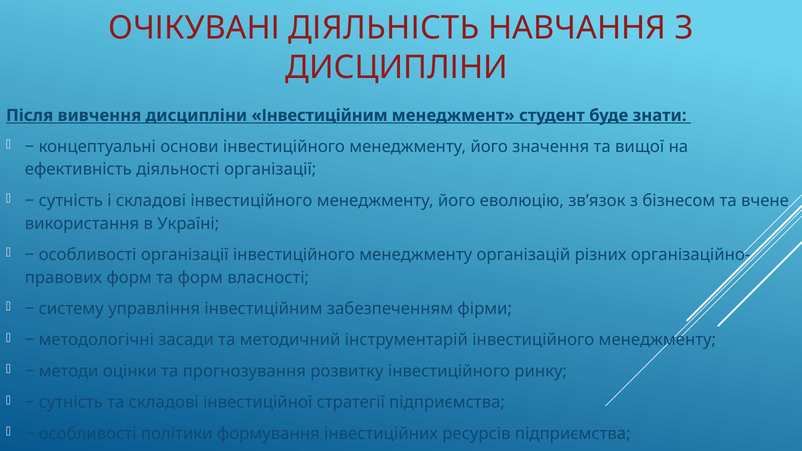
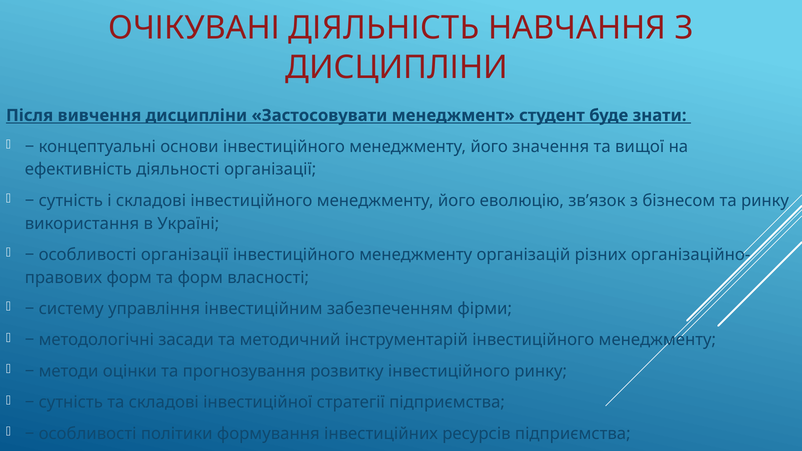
дисципліни Інвестиційним: Інвестиційним -> Застосовувати (319, 115)
та вчене: вчене -> ринку (765, 201)
